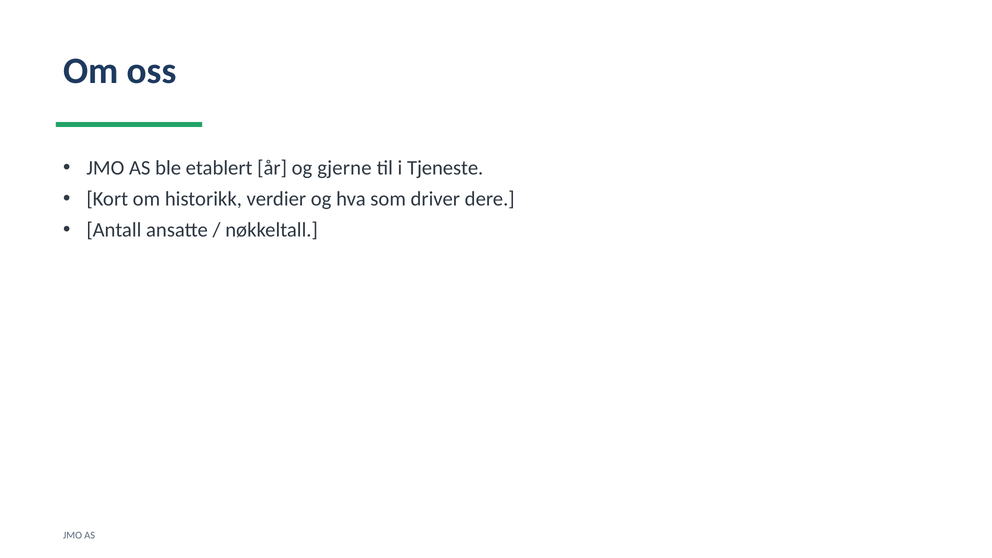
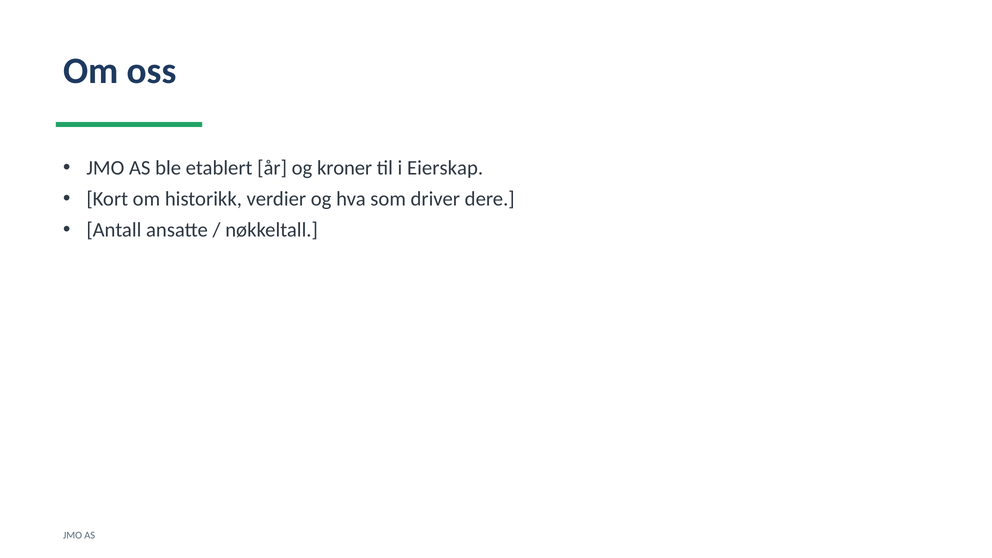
gjerne: gjerne -> kroner (345, 168)
Tjeneste: Tjeneste -> Eierskap (445, 168)
